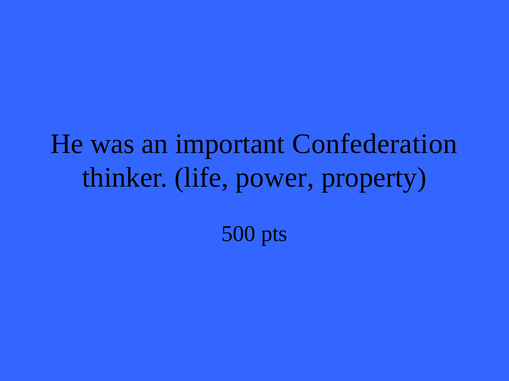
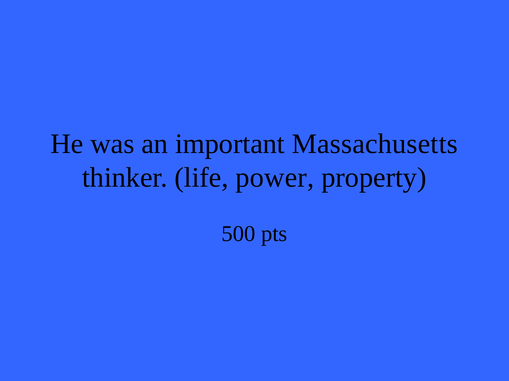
Confederation: Confederation -> Massachusetts (375, 144)
